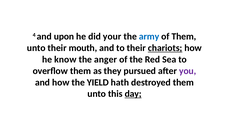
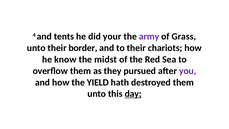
upon: upon -> tents (64, 36)
army colour: blue -> purple (149, 36)
of Them: Them -> Grass (184, 36)
mouth: mouth -> border (83, 48)
chariots underline: present -> none (165, 48)
anger: anger -> midst (106, 59)
